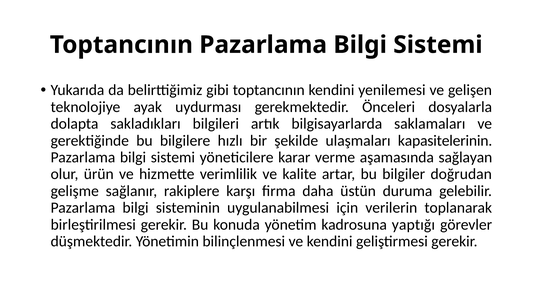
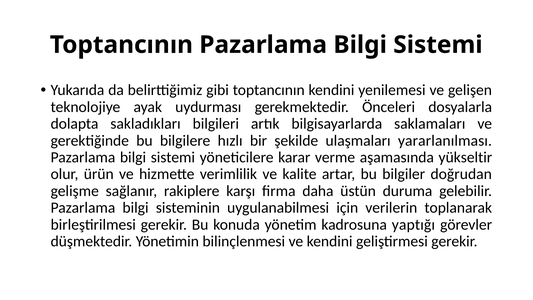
kapasitelerinin: kapasitelerinin -> yararlanılması (445, 140)
sağlayan: sağlayan -> yükseltir (465, 157)
